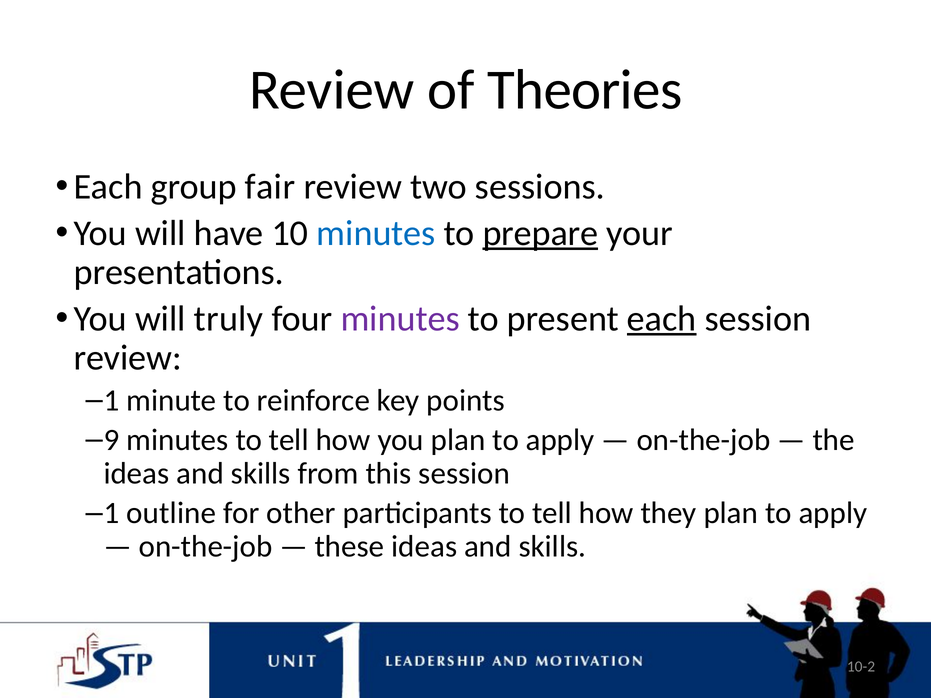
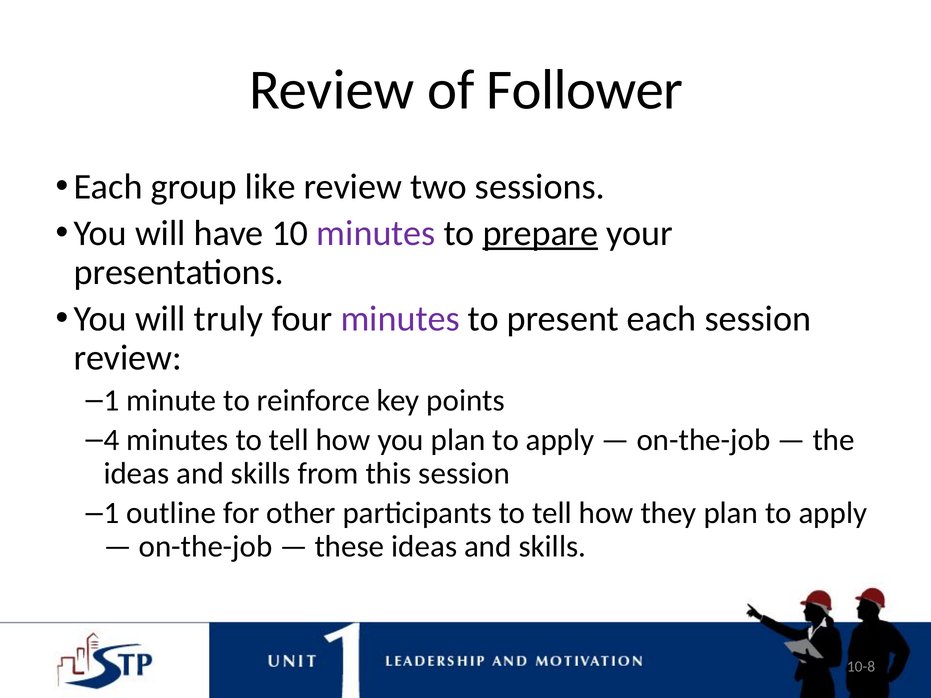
Theories: Theories -> Follower (585, 90)
fair: fair -> like (270, 187)
minutes colour: blue -> purple (376, 233)
each underline: present -> none (662, 319)
9: 9 -> 4 (112, 440)
10-2: 10-2 -> 10-8 (861, 667)
